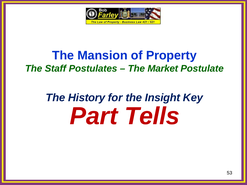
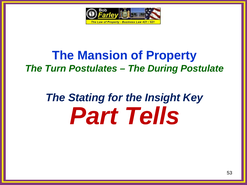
Staff: Staff -> Turn (55, 69)
Market: Market -> During (163, 69)
History: History -> Stating (87, 98)
